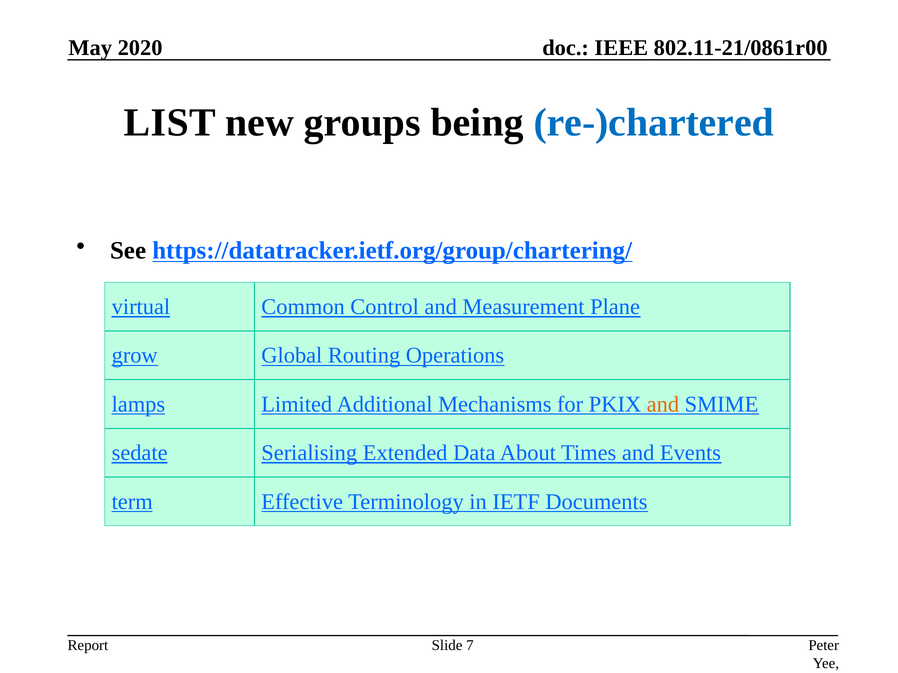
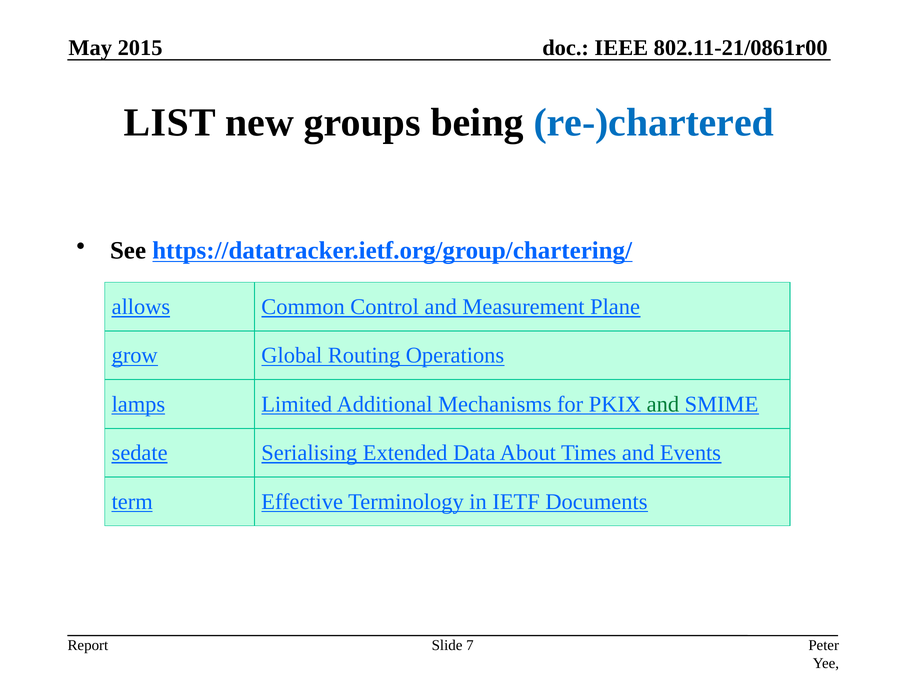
2020: 2020 -> 2015 (140, 48)
virtual: virtual -> allows (141, 307)
and colour: orange -> green (663, 405)
